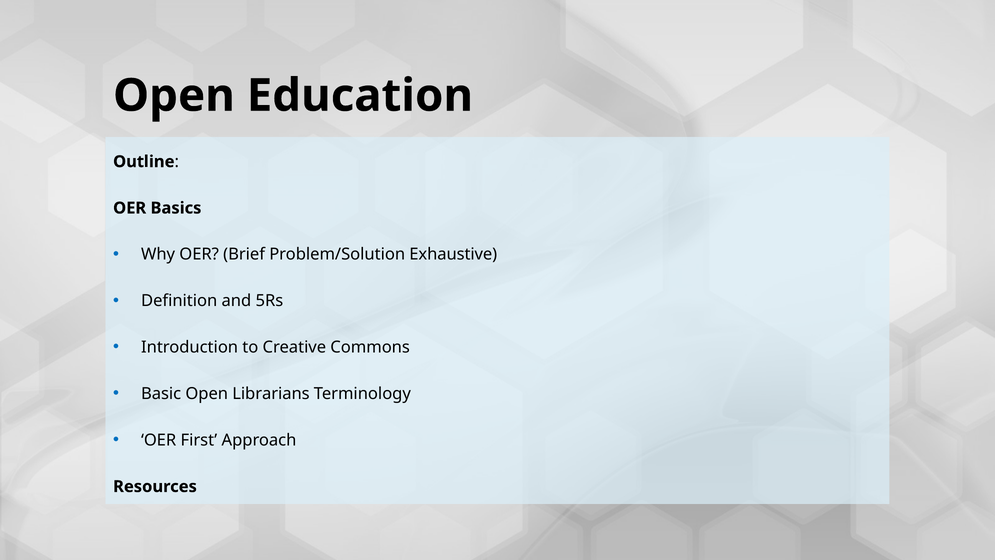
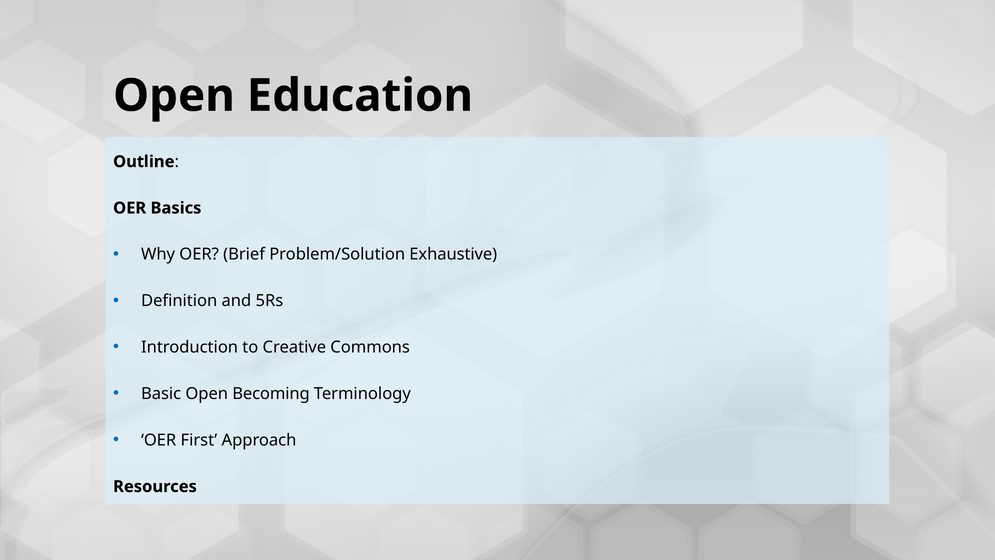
Librarians: Librarians -> Becoming (271, 394)
